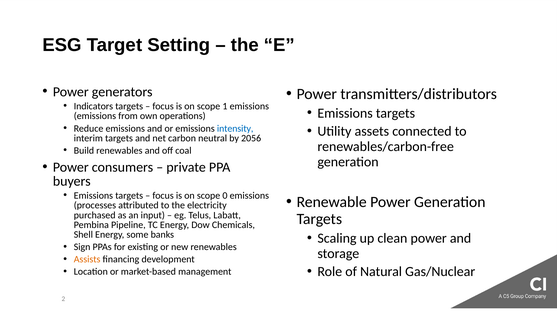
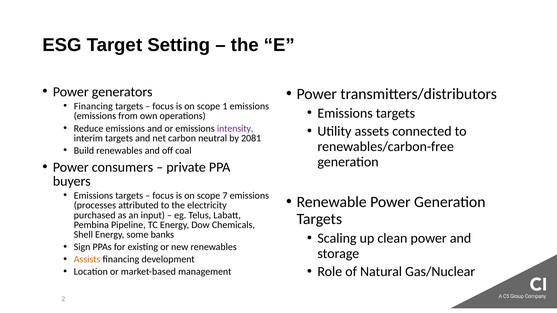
Indicators: Indicators -> Financing (93, 106)
intensity colour: blue -> purple (235, 129)
2056: 2056 -> 2081 (251, 138)
0: 0 -> 7 (225, 196)
